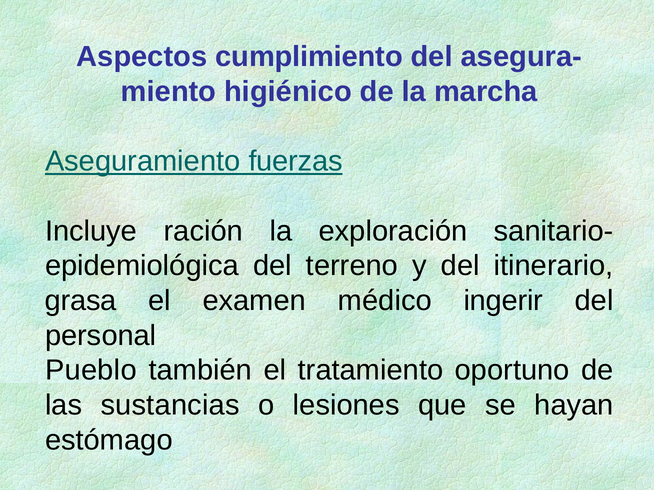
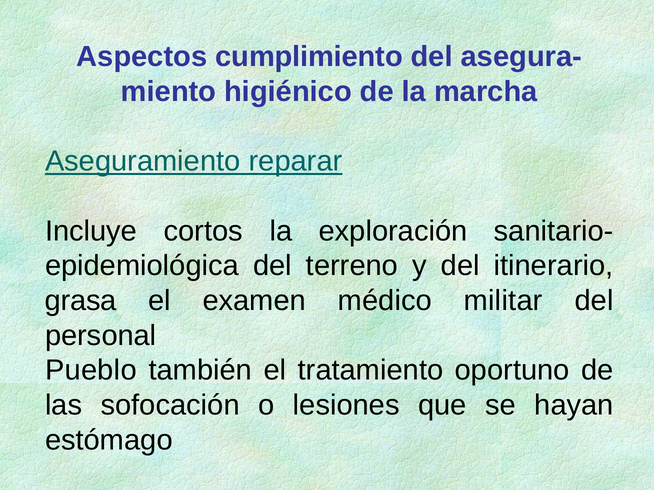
fuerzas: fuerzas -> reparar (296, 161)
ración: ración -> cortos (203, 231)
ingerir: ingerir -> militar (503, 301)
sustancias: sustancias -> sofocación (170, 406)
